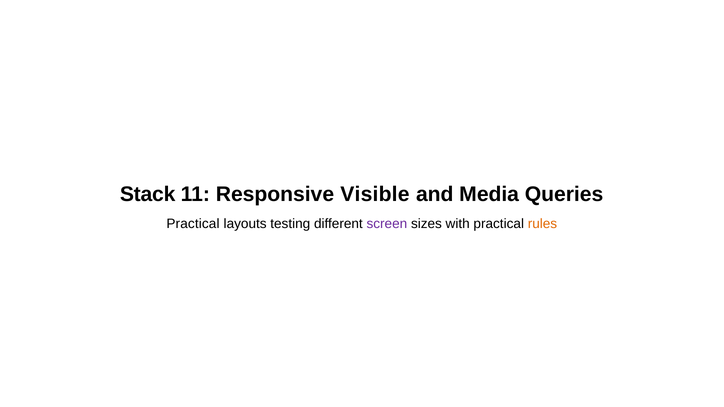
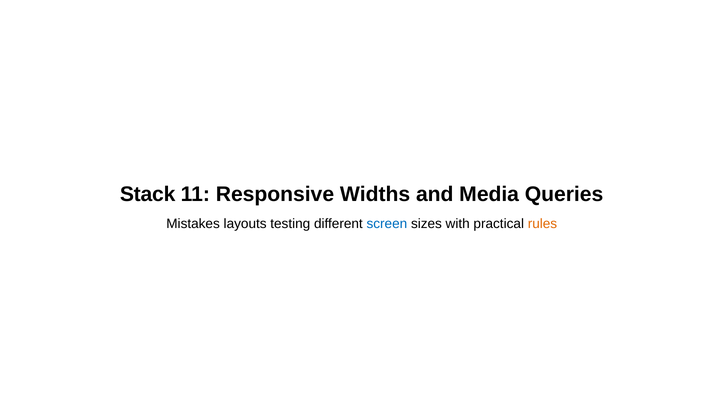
Visible: Visible -> Widths (375, 194)
Practical: Practical -> Mistakes (193, 224)
screen colour: purple -> blue (387, 224)
